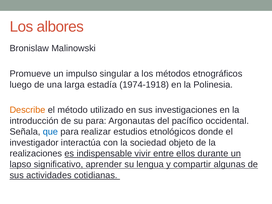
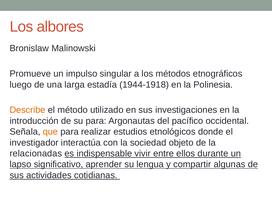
1974-1918: 1974-1918 -> 1944-1918 (144, 85)
que colour: blue -> orange (50, 132)
realizaciones: realizaciones -> relacionadas (36, 154)
